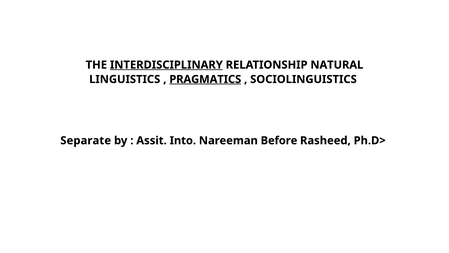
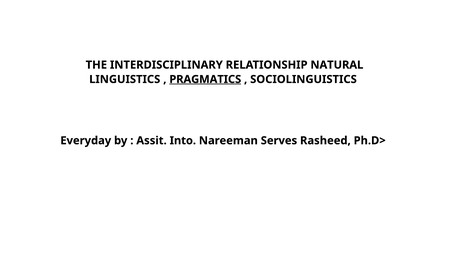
INTERDISCIPLINARY underline: present -> none (166, 65)
Separate: Separate -> Everyday (86, 140)
Before: Before -> Serves (279, 140)
